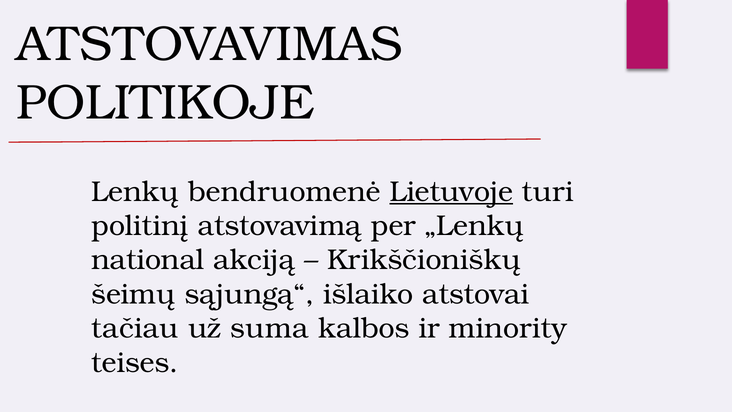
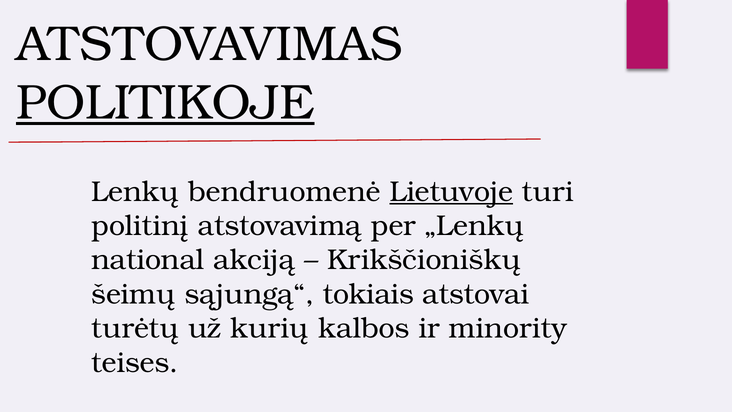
POLITIKOJE underline: none -> present (166, 103)
išlaiko: išlaiko -> tokiais (368, 294)
tačiau: tačiau -> turėtų (135, 328)
suma: suma -> kurių (270, 328)
